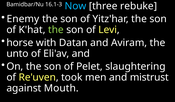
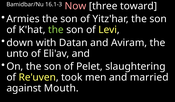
Now colour: light blue -> pink (76, 6)
rebuke: rebuke -> toward (139, 6)
Enemy: Enemy -> Armies (23, 19)
horse: horse -> down (20, 43)
mistrust: mistrust -> married (149, 78)
